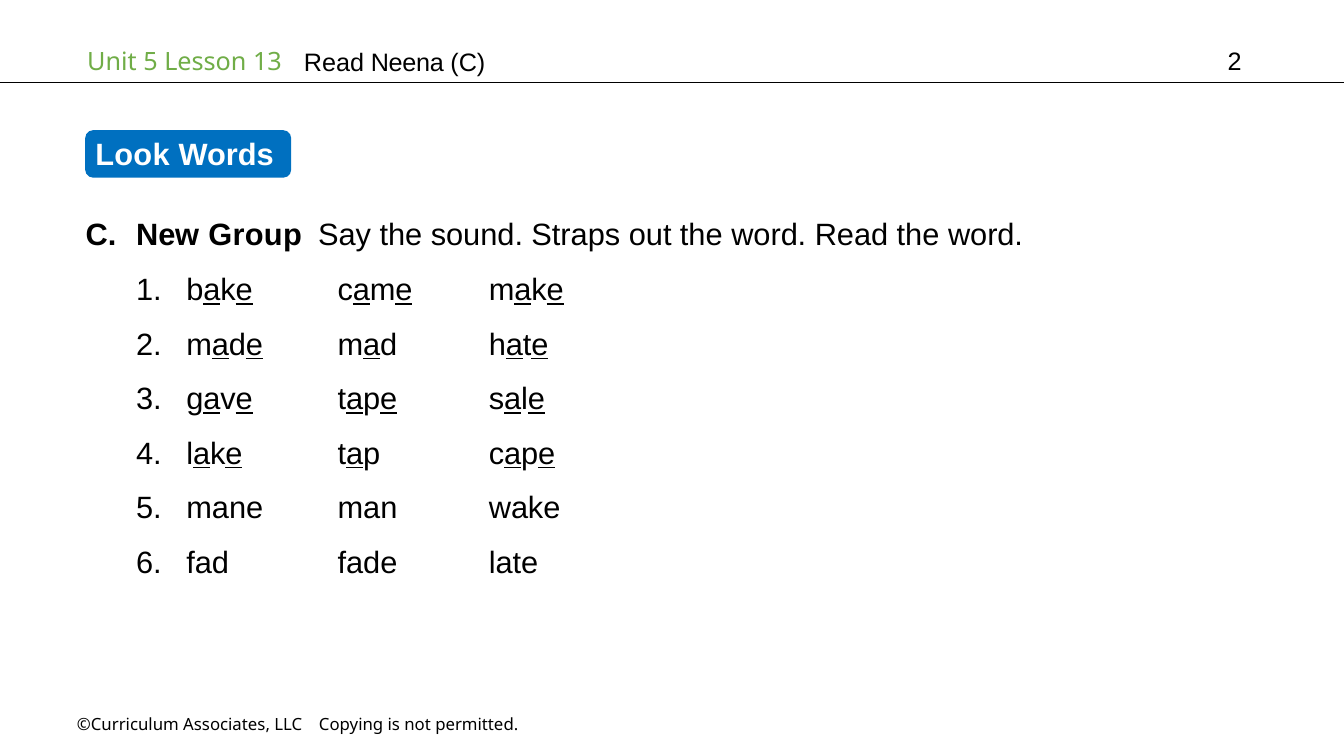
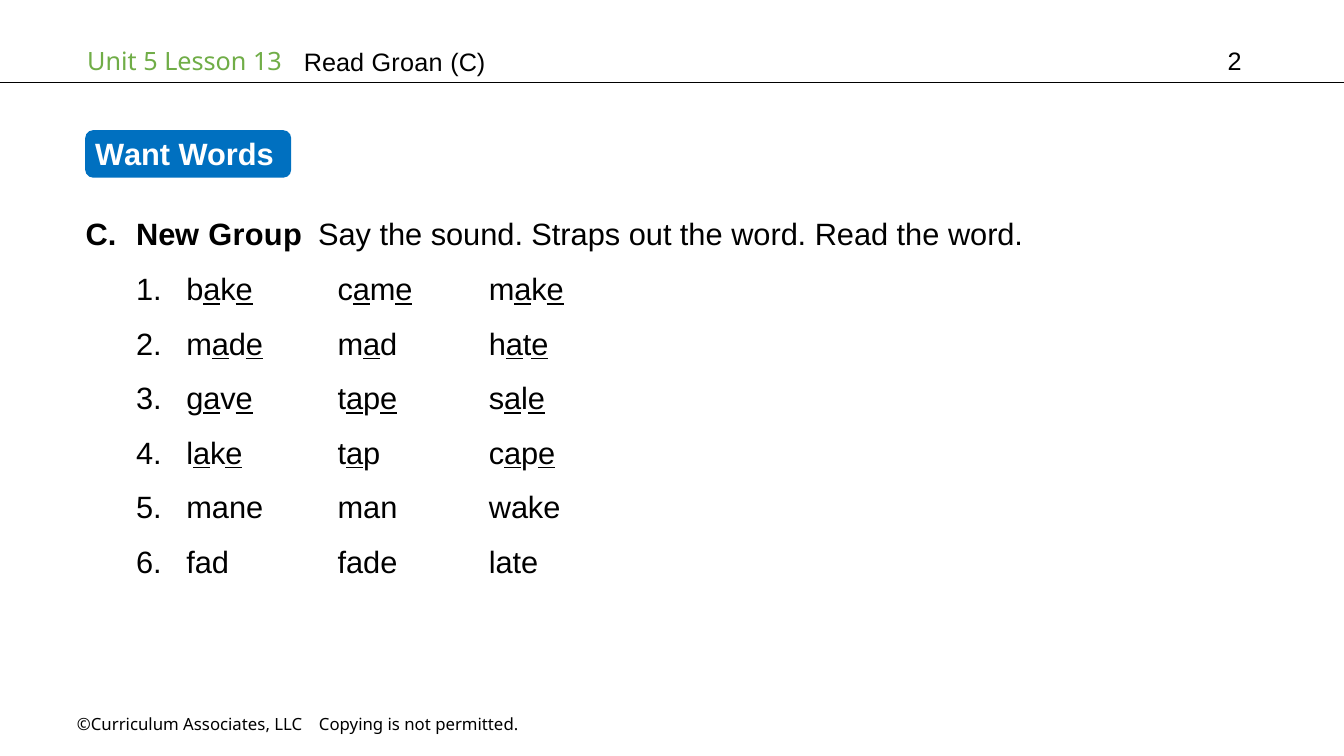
Neena: Neena -> Groan (407, 63)
Look: Look -> Want (133, 156)
